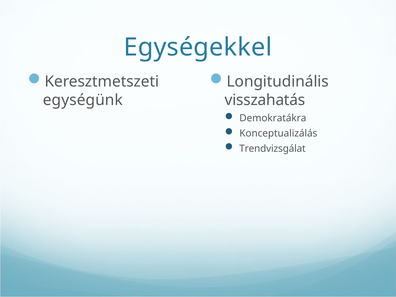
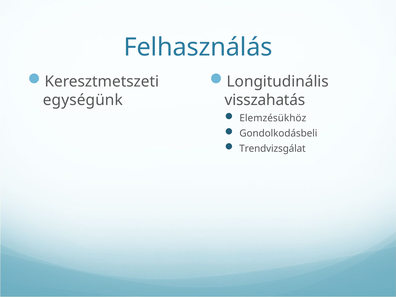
Egységekkel: Egységekkel -> Felhasználás (198, 47)
Demokratákra: Demokratákra -> Elemzésükhöz (273, 118)
Konceptualizálás: Konceptualizálás -> Gondolkodásbeli (278, 133)
